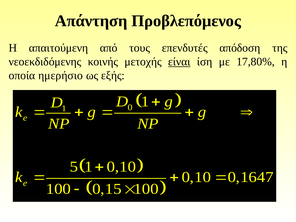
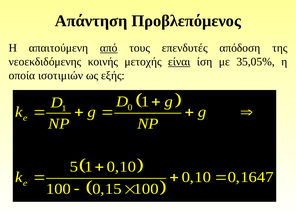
από underline: none -> present (109, 48)
17,80%: 17,80% -> 35,05% (256, 62)
ημερήσιο: ημερήσιο -> ισοτιμιών (61, 76)
